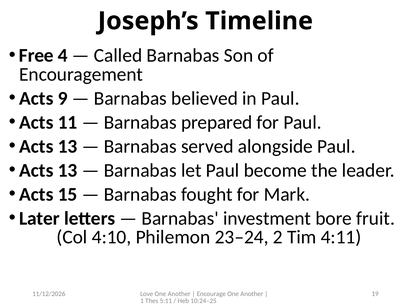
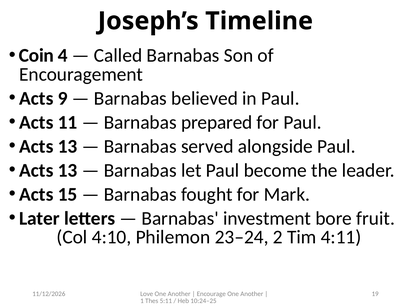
Free: Free -> Coin (36, 56)
